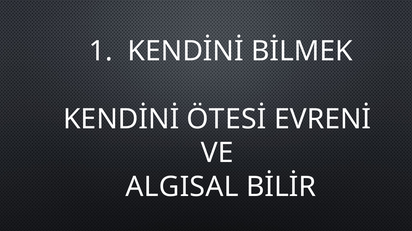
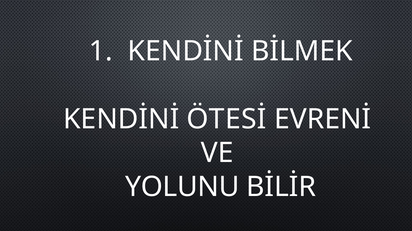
ALGISAL: ALGISAL -> YOLUNU (182, 187)
